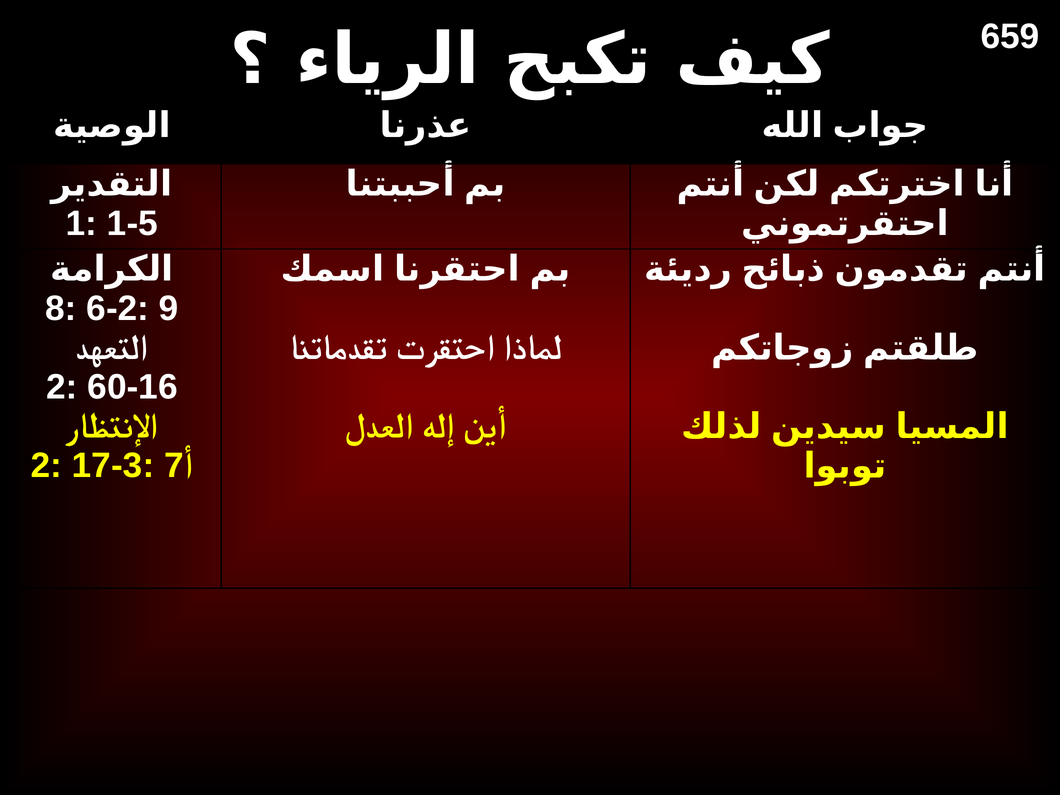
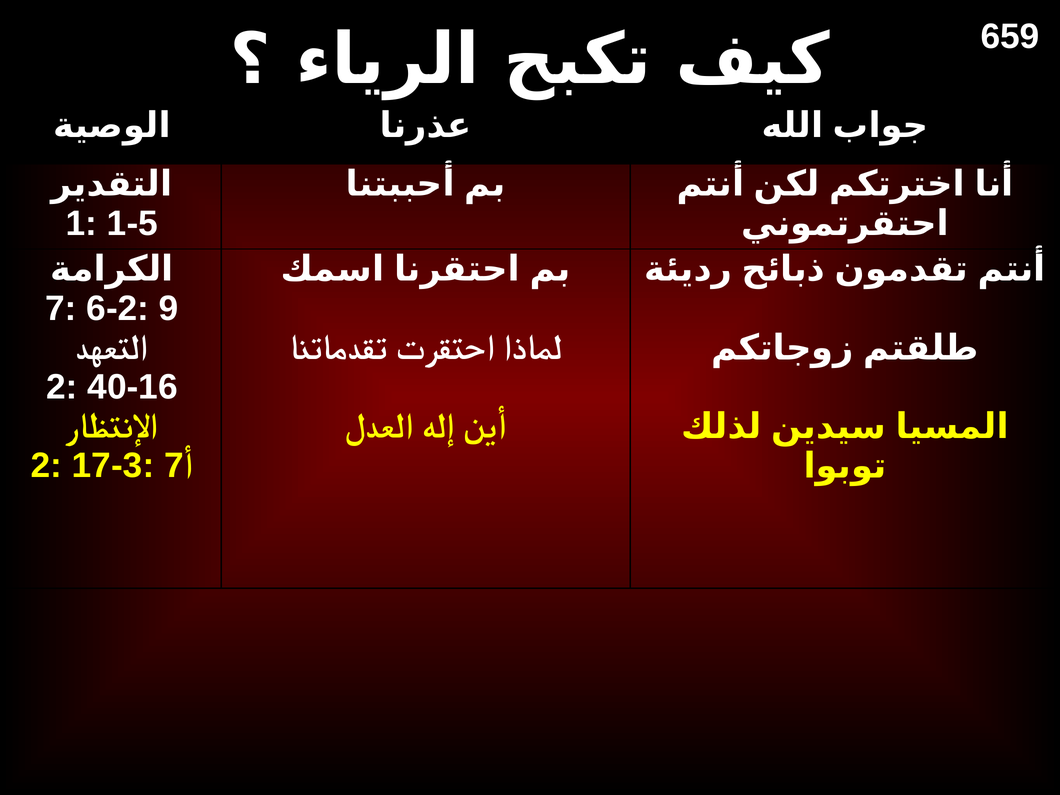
8: 8 -> 7 (61, 309)
60-16: 60-16 -> 40-16 (133, 387)
